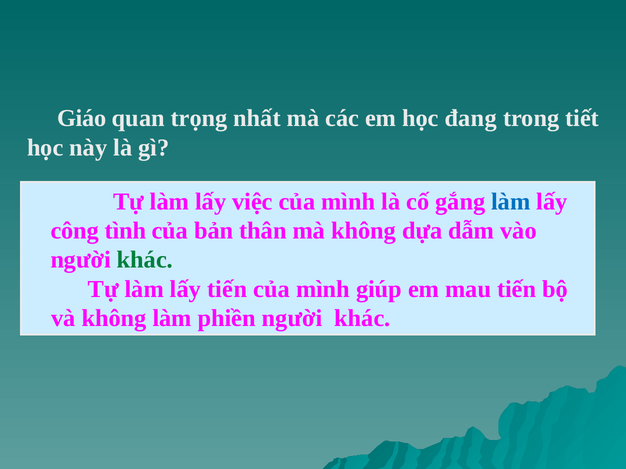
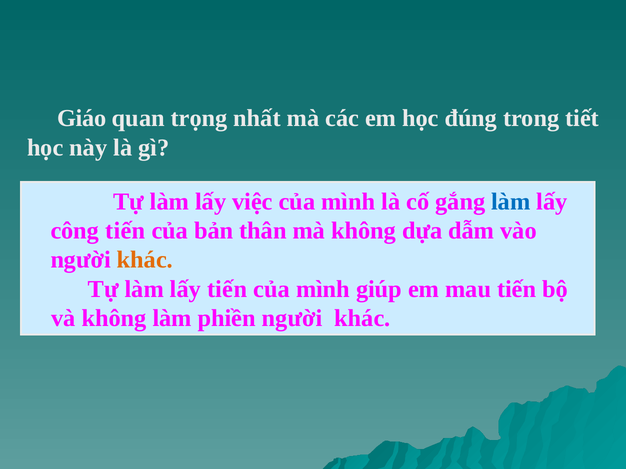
đang: đang -> đúng (471, 118)
công tình: tình -> tiến (125, 231)
khác colour: green -> orange (145, 260)
